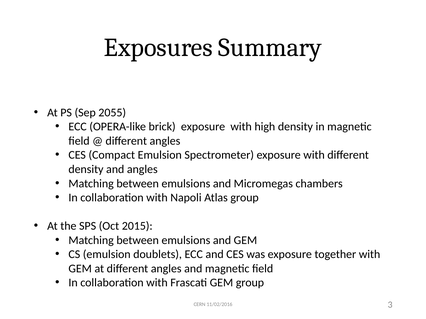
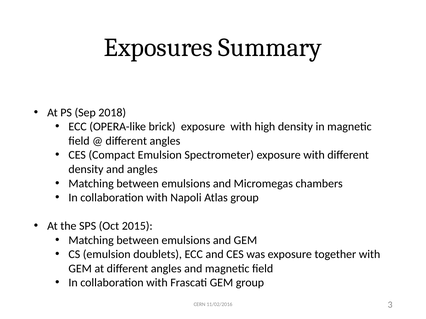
2055: 2055 -> 2018 (112, 113)
